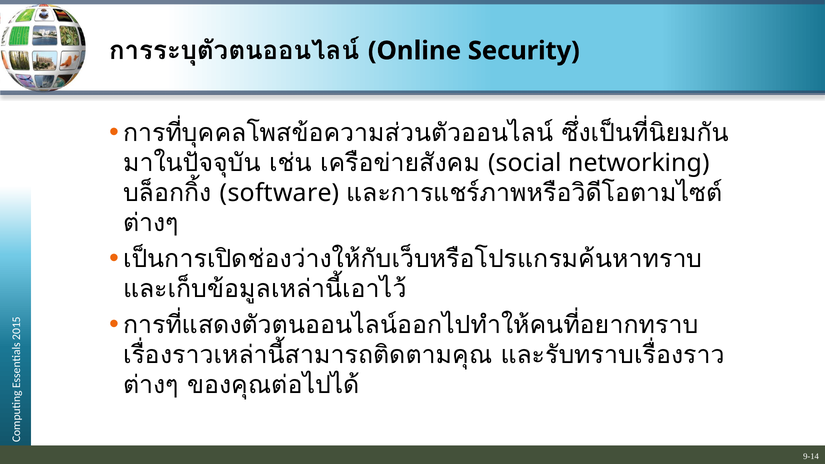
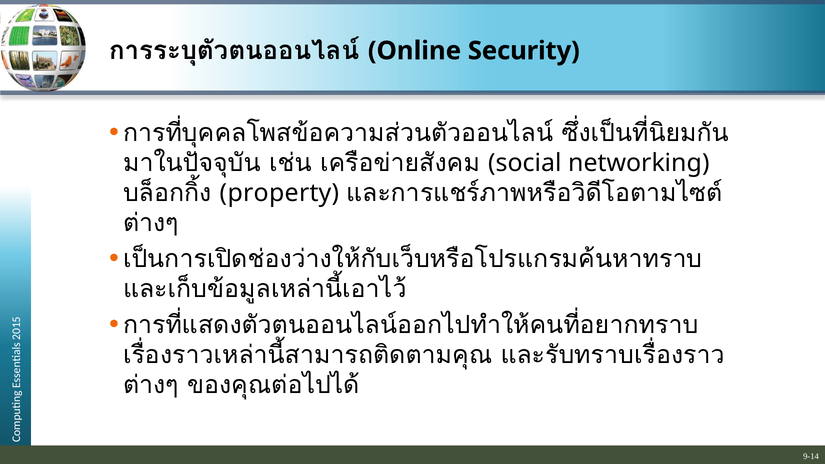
software: software -> property (280, 193)
